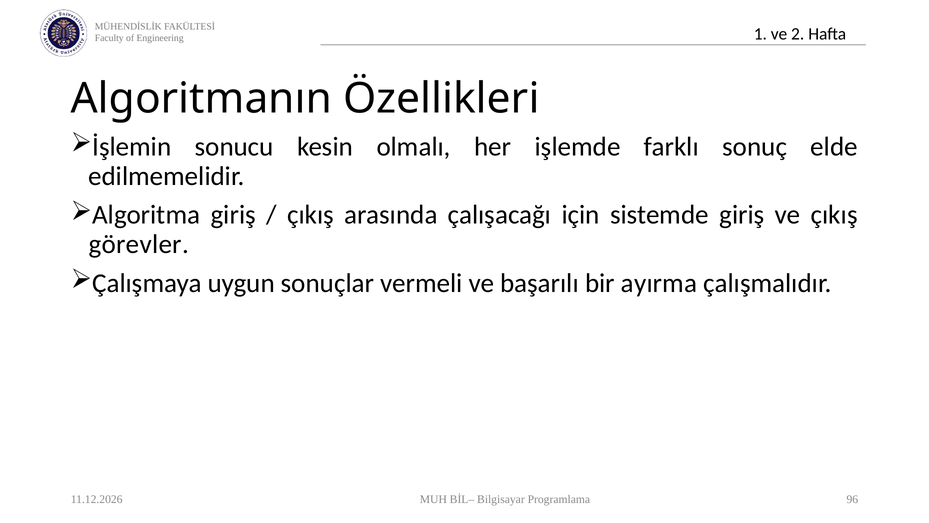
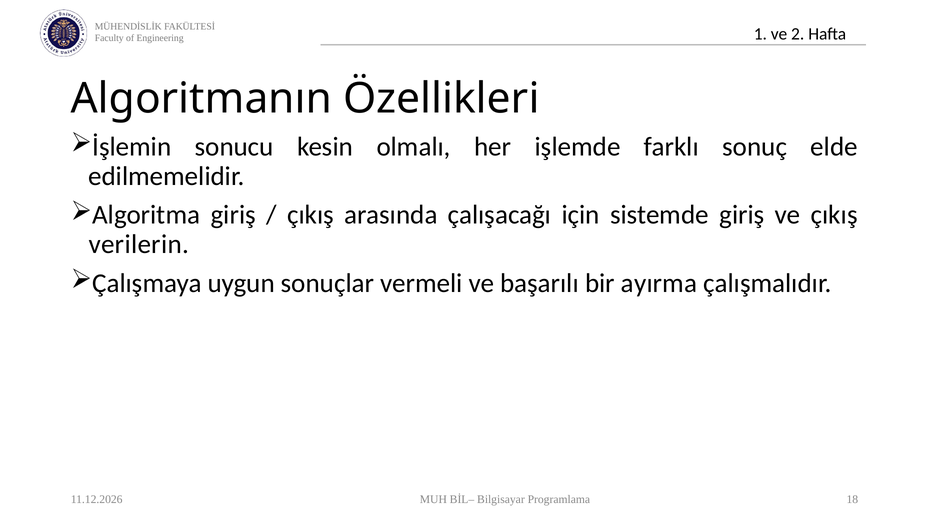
görevler: görevler -> verilerin (139, 244)
96: 96 -> 18 (852, 499)
